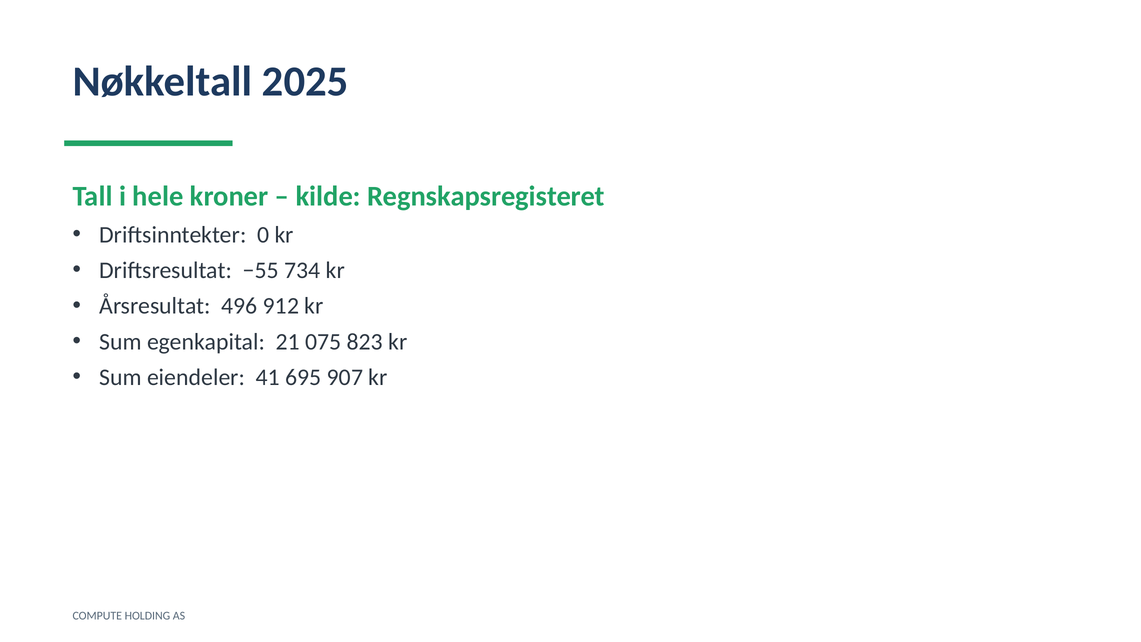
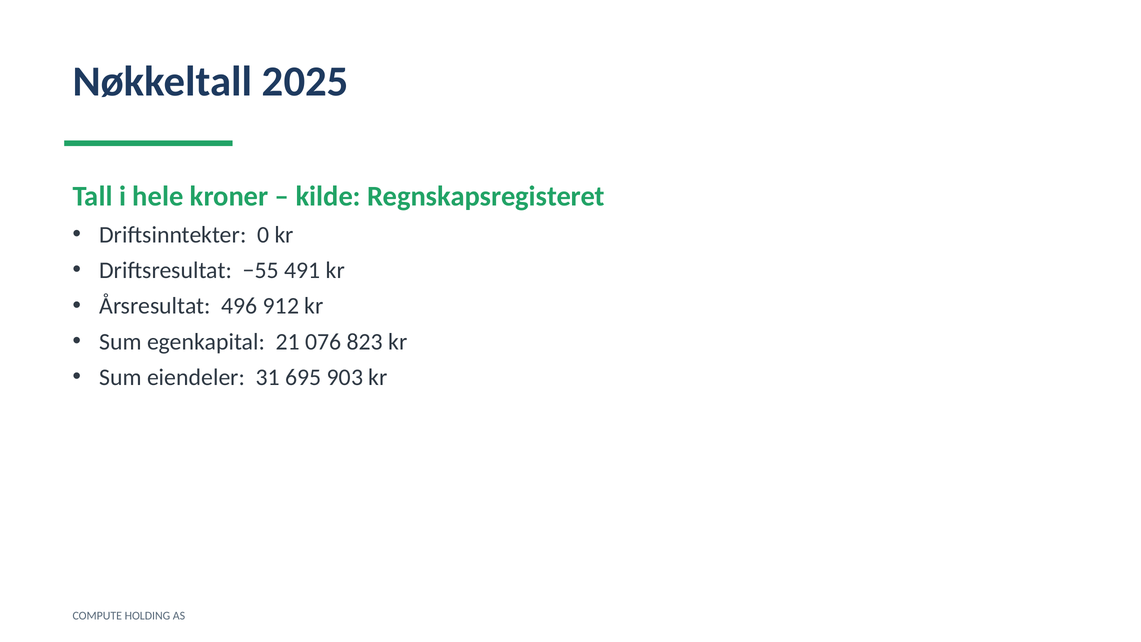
734: 734 -> 491 (302, 270)
075: 075 -> 076 (323, 342)
41: 41 -> 31 (268, 377)
907: 907 -> 903 (345, 377)
